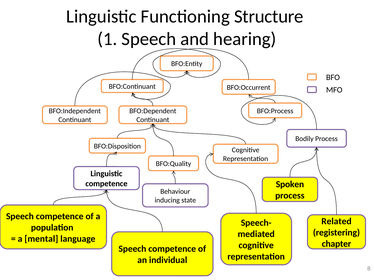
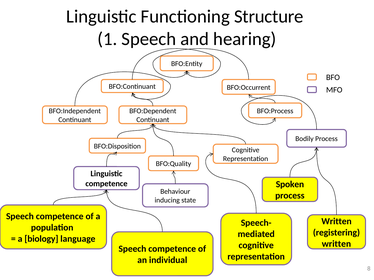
Related: Related -> Written (336, 222)
mental: mental -> biology (41, 239)
chapter: chapter -> written (336, 244)
